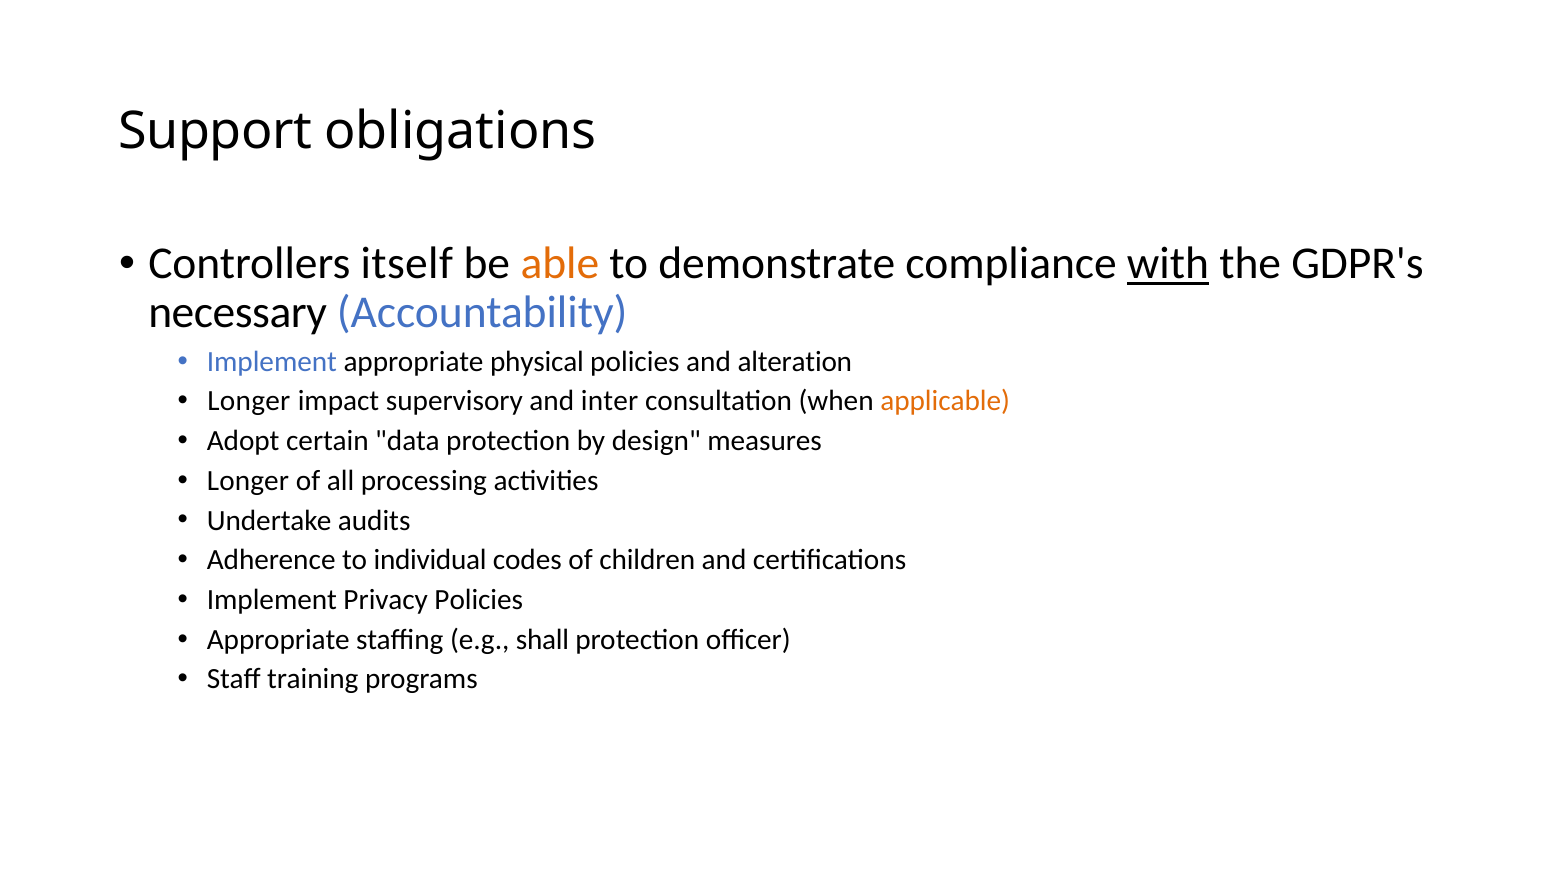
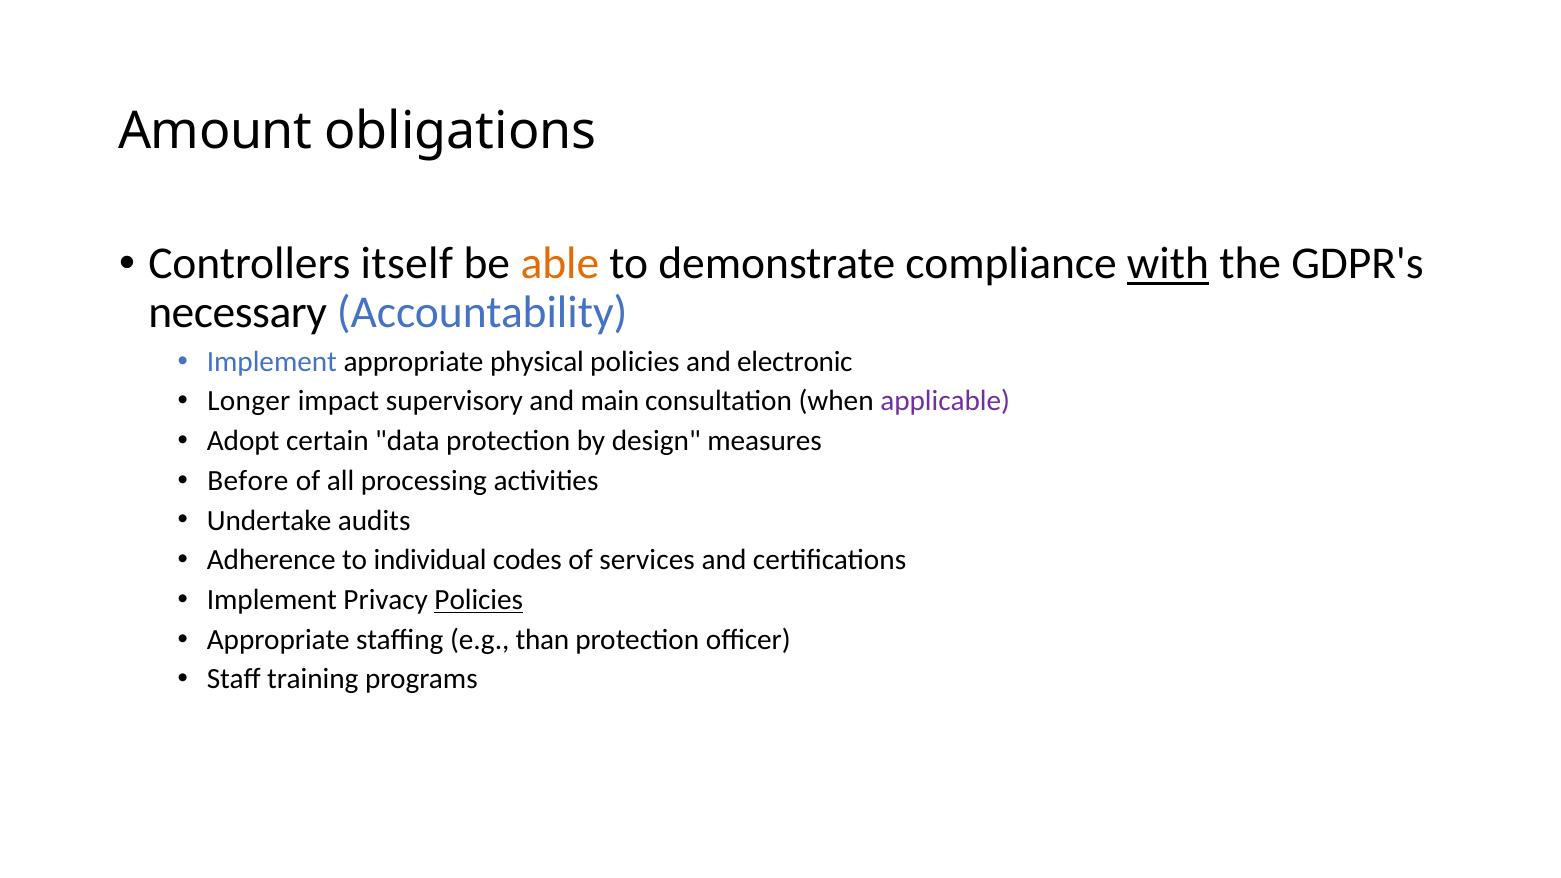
Support: Support -> Amount (215, 131)
alteration: alteration -> electronic (795, 362)
inter: inter -> main (610, 401)
applicable colour: orange -> purple (945, 401)
Longer: Longer -> Before (248, 481)
children: children -> services (647, 560)
Policies underline: none -> present (479, 600)
shall: shall -> than (542, 640)
